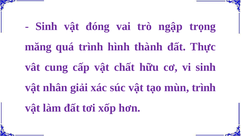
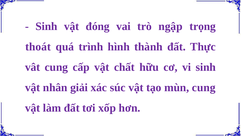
măng: măng -> thoát (38, 47)
mùn trình: trình -> cung (204, 87)
